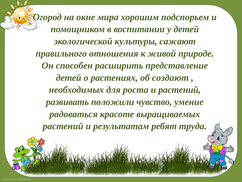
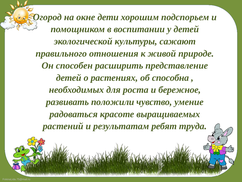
мира: мира -> дети (108, 17)
создают: создают -> способна (170, 78)
и растений: растений -> бережное (180, 90)
